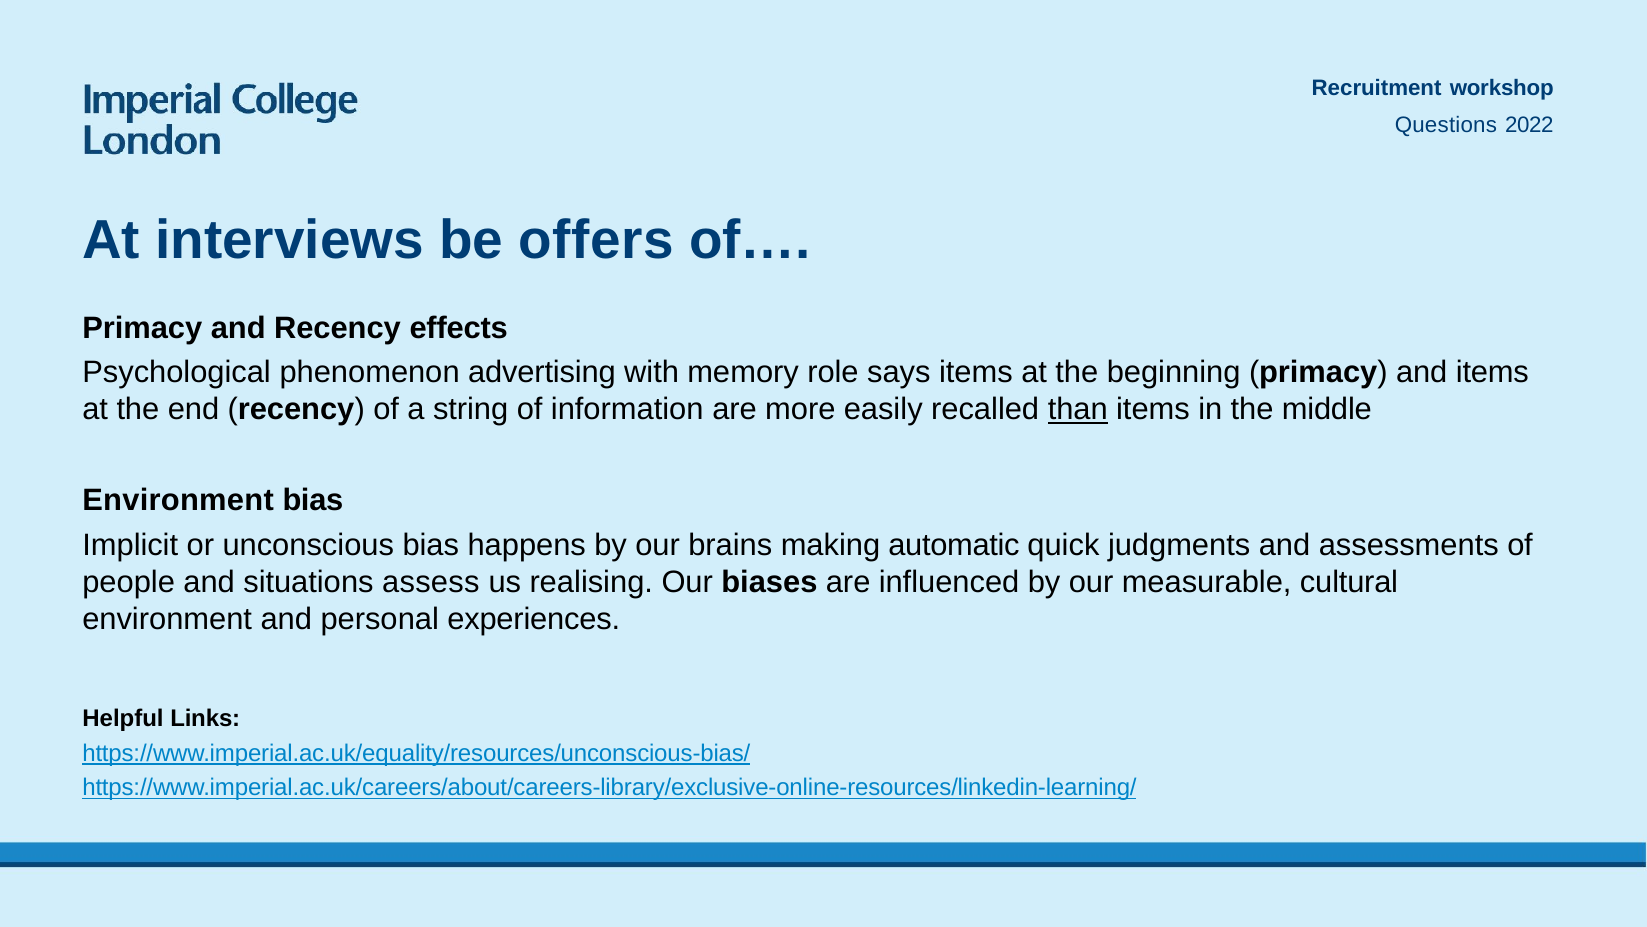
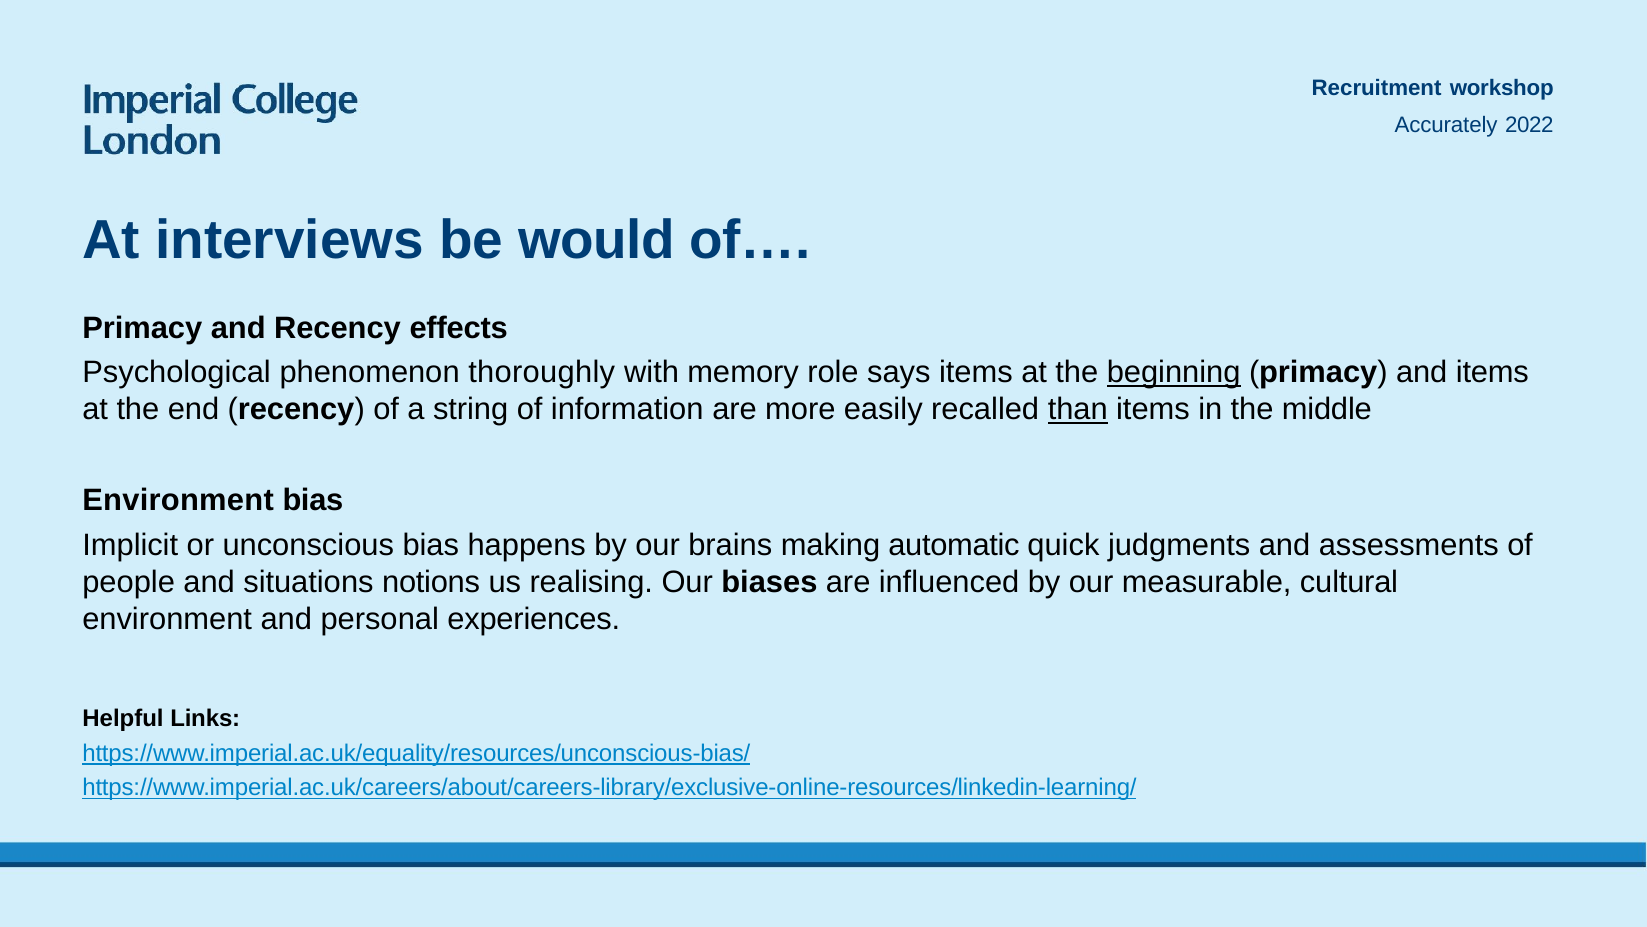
Questions: Questions -> Accurately (1446, 125)
offers: offers -> would (597, 241)
advertising: advertising -> thoroughly (542, 372)
beginning underline: none -> present (1174, 372)
assess: assess -> notions (431, 582)
